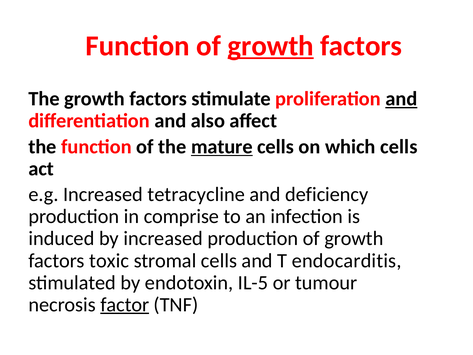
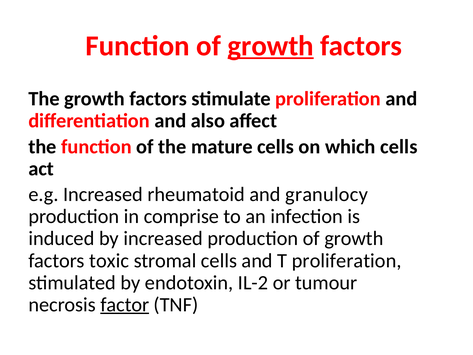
and underline: present -> none (401, 99)
mature underline: present -> none (222, 147)
tetracycline: tetracycline -> rheumatoid (196, 194)
deficiency: deficiency -> granulocy (327, 194)
T endocarditis: endocarditis -> proliferation (347, 260)
IL-5: IL-5 -> IL-2 (253, 282)
